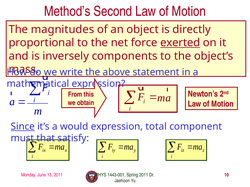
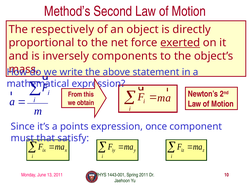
magnitudes: magnitudes -> respectively (63, 30)
Since underline: present -> none (23, 127)
would: would -> points (74, 127)
total: total -> once (156, 127)
